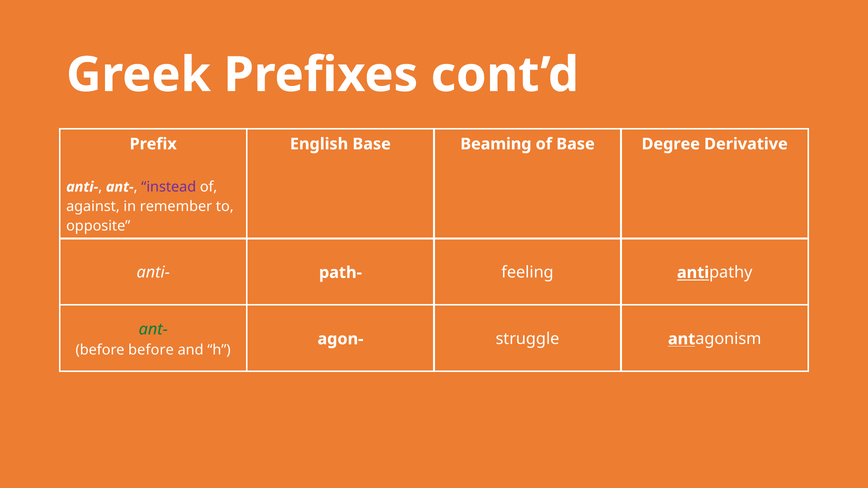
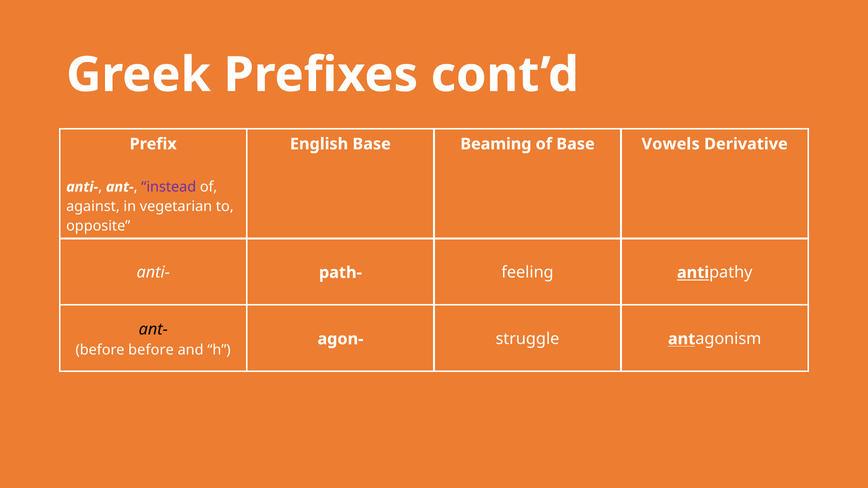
Degree: Degree -> Vowels (671, 144)
remember: remember -> vegetarian (176, 207)
ant- colour: green -> black (153, 329)
